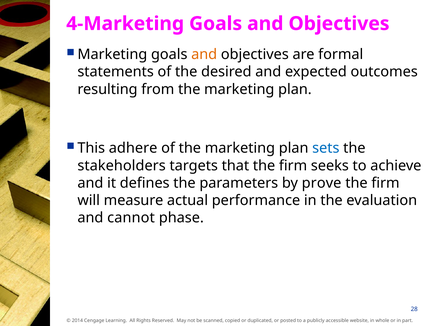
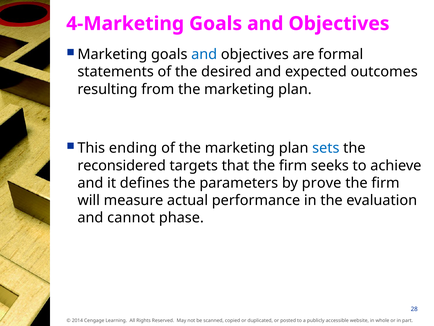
and colour: orange -> blue (204, 54)
adhere: adhere -> ending (133, 148)
stakeholders: stakeholders -> reconsidered (122, 165)
